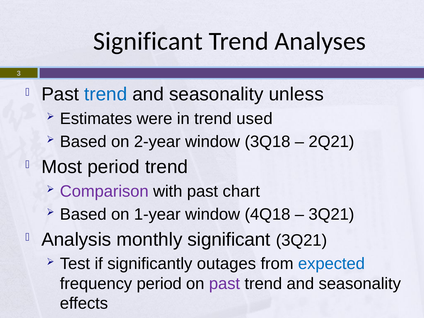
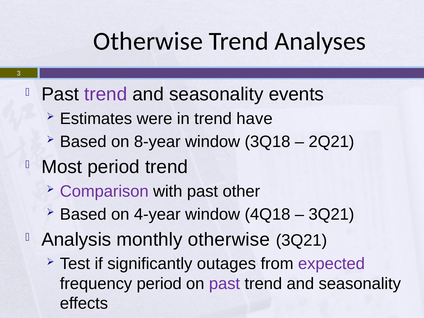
Significant: Significant -> Otherwise (148, 41)
trend colour: blue -> purple (106, 94)
unless: unless -> events (296, 94)
used: used -> have (254, 119)
2-year: 2-year -> 8-year (157, 142)
chart: chart -> other (241, 191)
1-year: 1-year -> 4-year (157, 214)
monthly significant: significant -> otherwise (229, 240)
expected colour: blue -> purple (331, 264)
